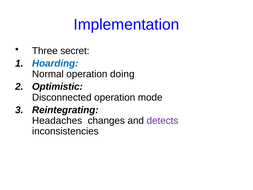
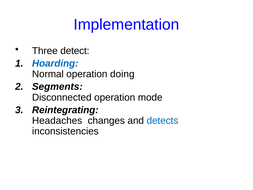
secret: secret -> detect (75, 51)
Optimistic: Optimistic -> Segments (57, 87)
detects colour: purple -> blue (162, 120)
